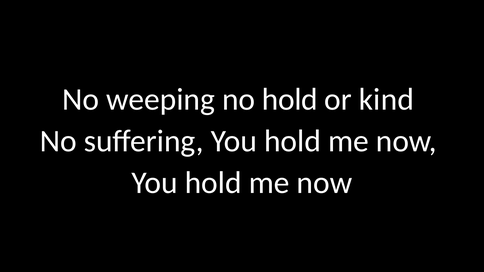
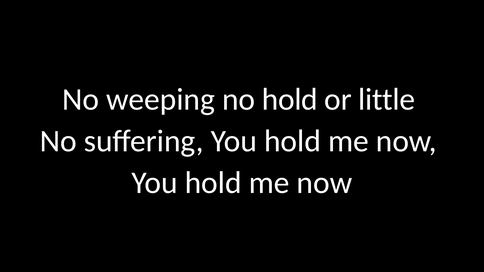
kind: kind -> little (387, 100)
